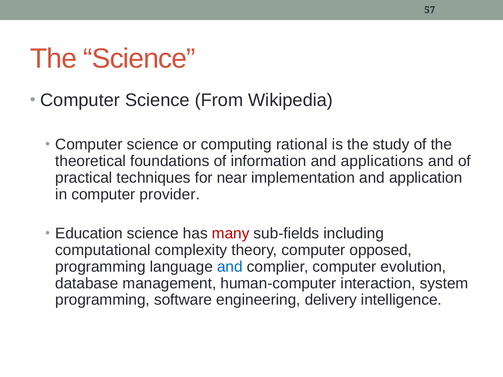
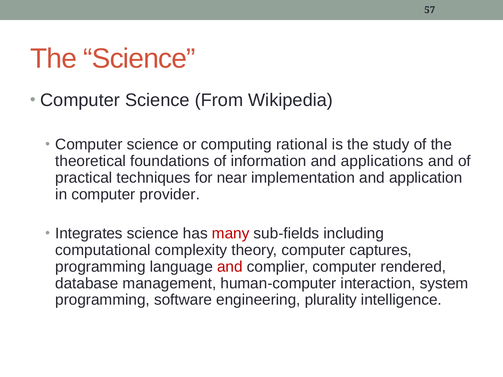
Education: Education -> Integrates (89, 234)
opposed: opposed -> captures (381, 250)
and colour: blue -> red (230, 267)
evolution: evolution -> rendered (413, 267)
delivery: delivery -> plurality (331, 300)
